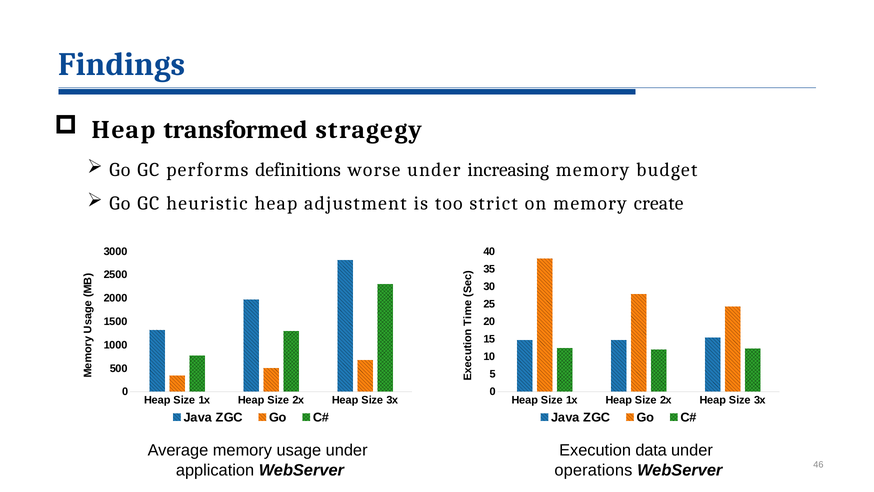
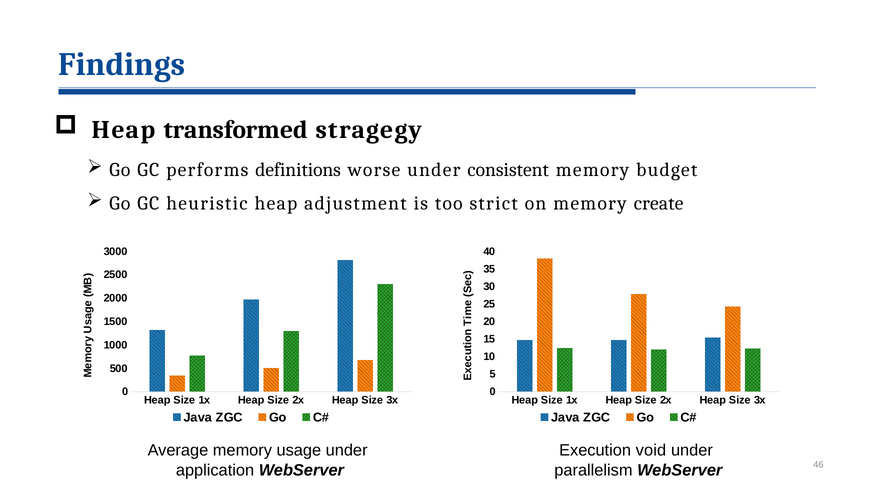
increasing: increasing -> consistent (508, 170)
data: data -> void (651, 450)
operations: operations -> parallelism (593, 470)
